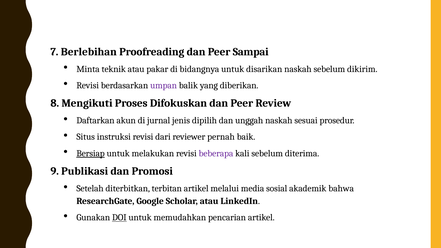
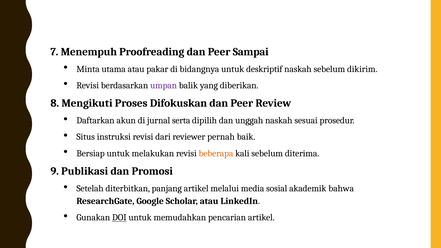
Berlebihan: Berlebihan -> Menempuh (89, 52)
teknik: teknik -> utama (114, 69)
disarikan: disarikan -> deskriptif (264, 69)
jenis: jenis -> serta (181, 121)
Bersiap underline: present -> none (91, 153)
beberapa colour: purple -> orange (216, 153)
terbitan: terbitan -> panjang (167, 189)
